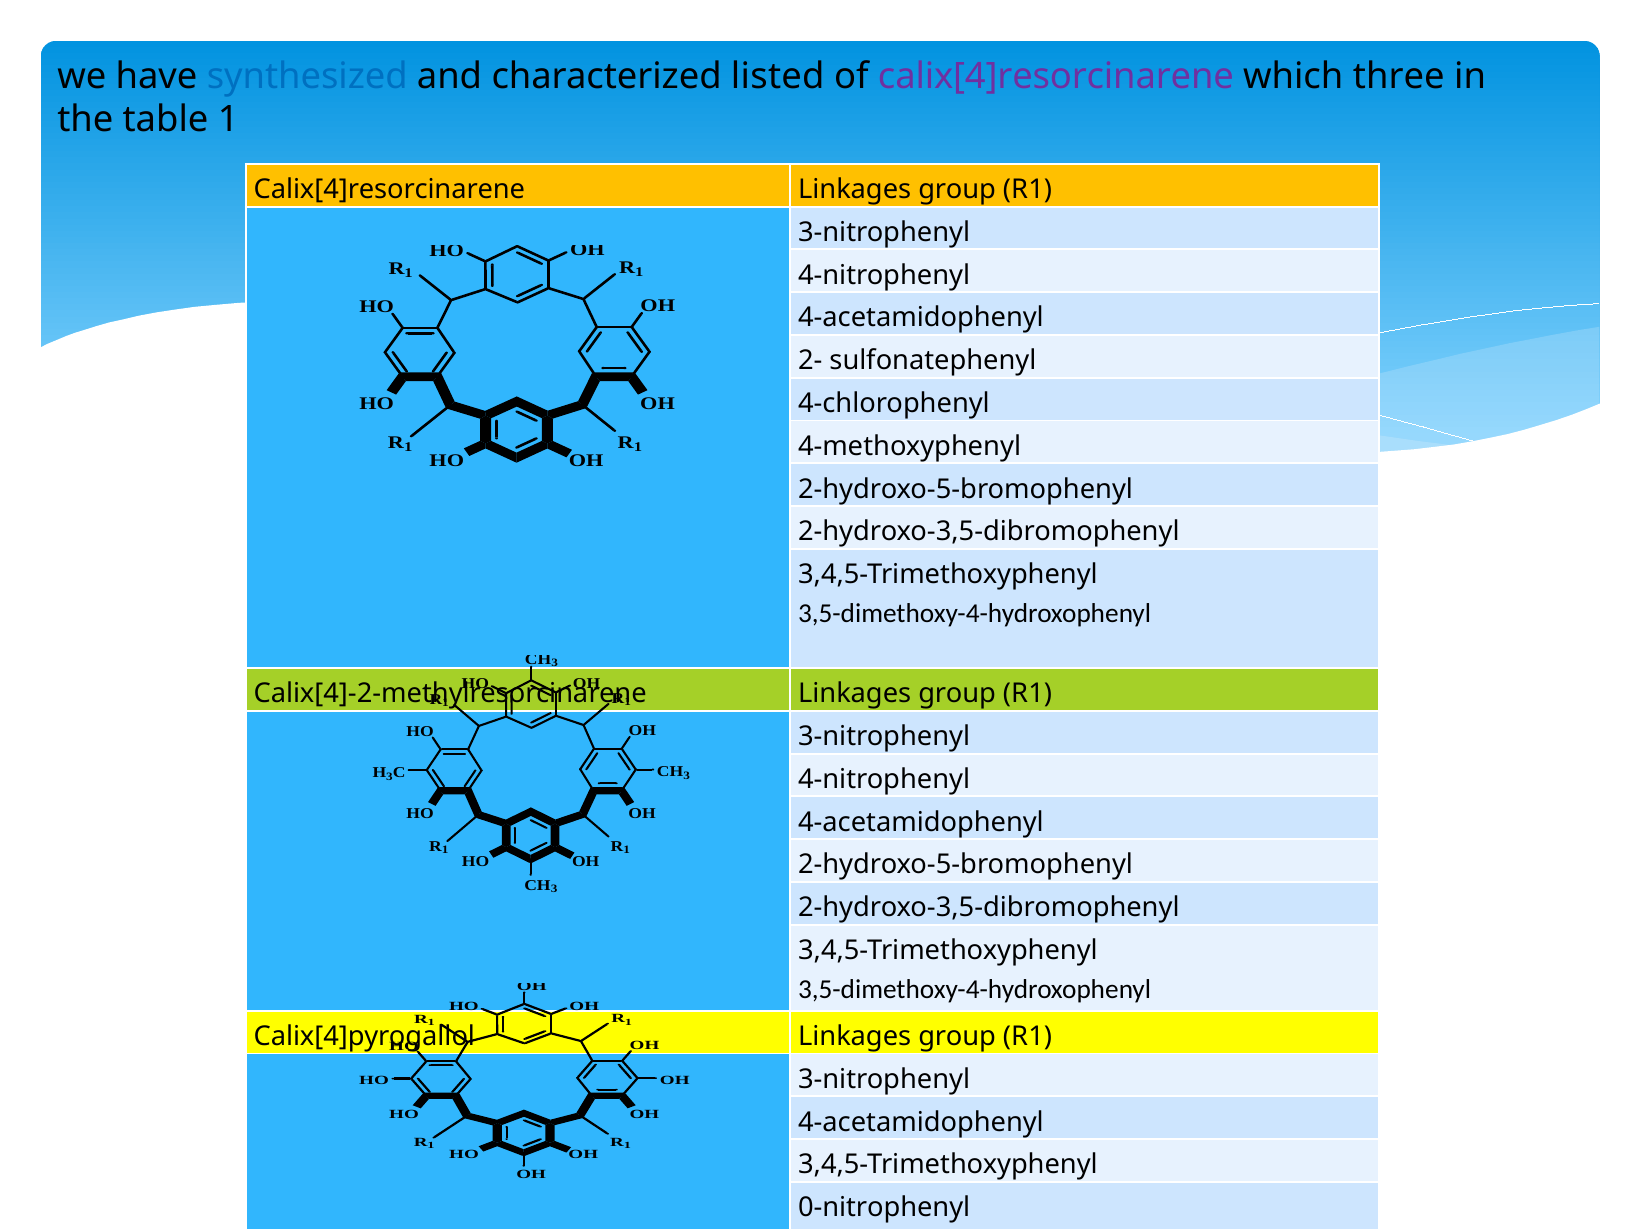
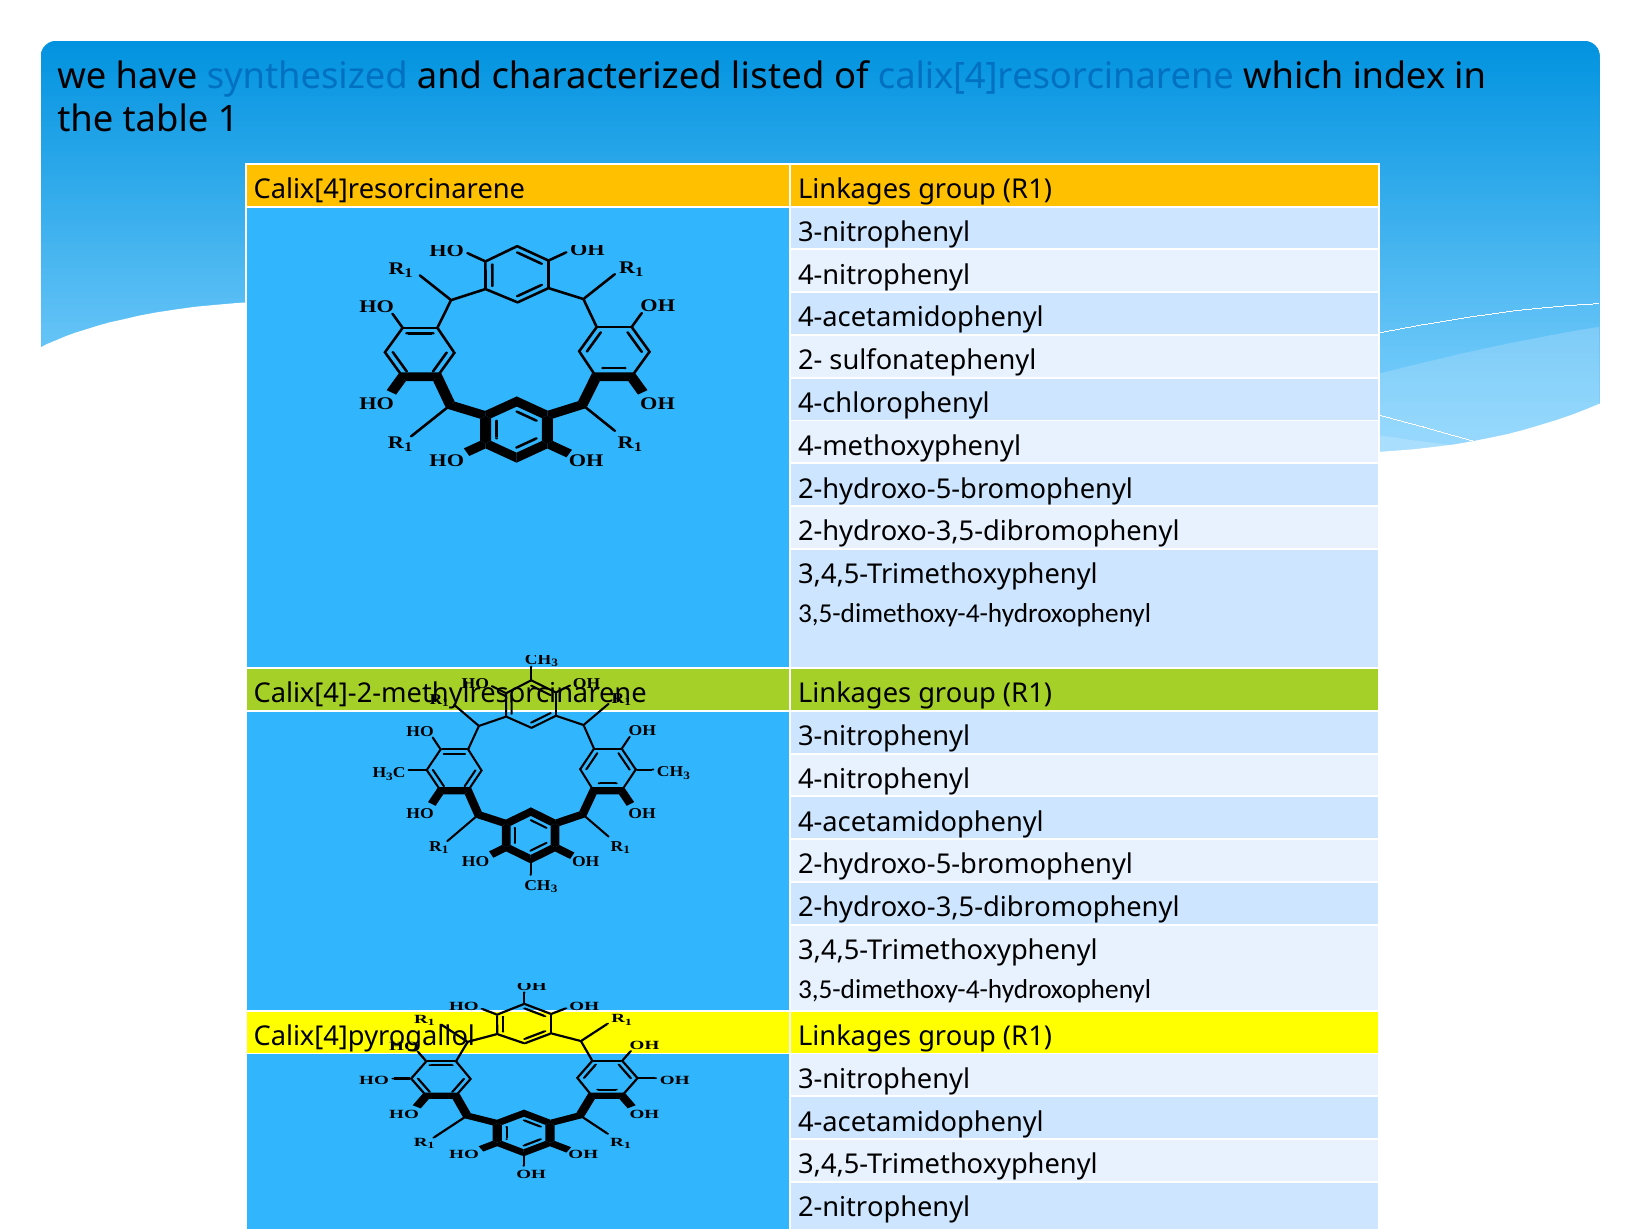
calix[4]resorcinarene colour: purple -> blue (1056, 76)
three: three -> index (1399, 76)
0-nitrophenyl: 0-nitrophenyl -> 2-nitrophenyl (884, 1208)
